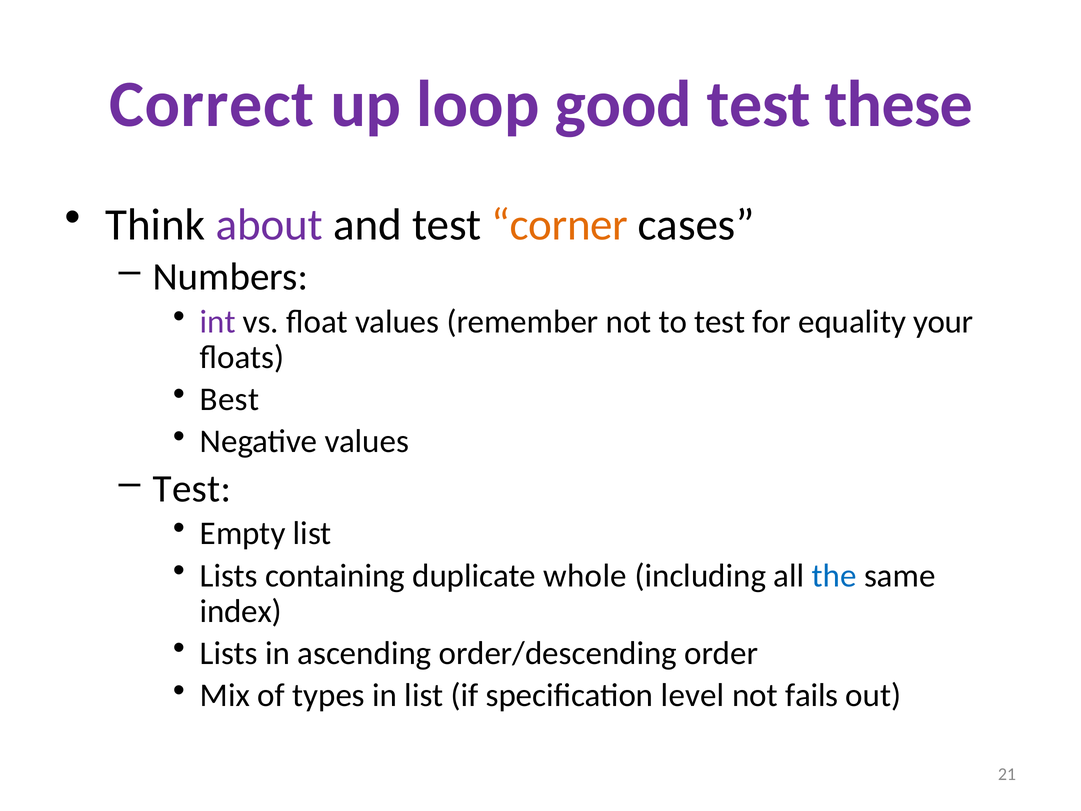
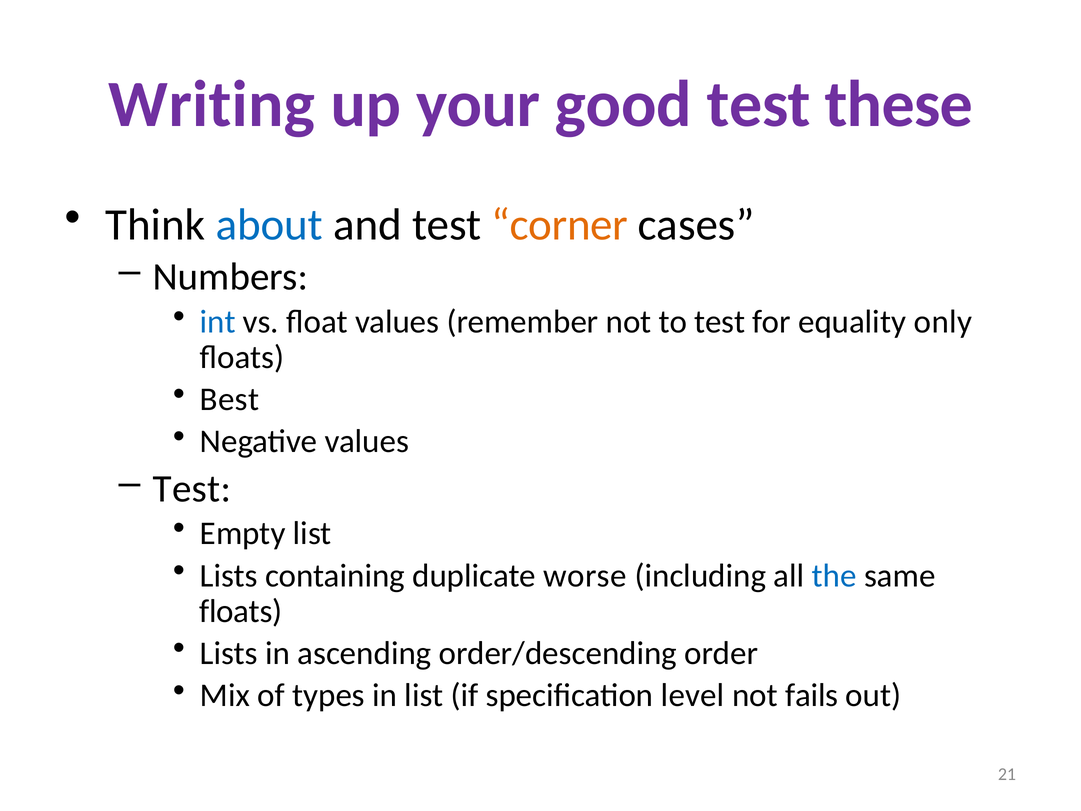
Correct: Correct -> Writing (212, 105)
loop: loop -> your (478, 105)
about colour: purple -> blue (269, 225)
int colour: purple -> blue (218, 322)
your: your -> only (943, 322)
whole: whole -> worse (585, 575)
index: index -> floats (241, 611)
